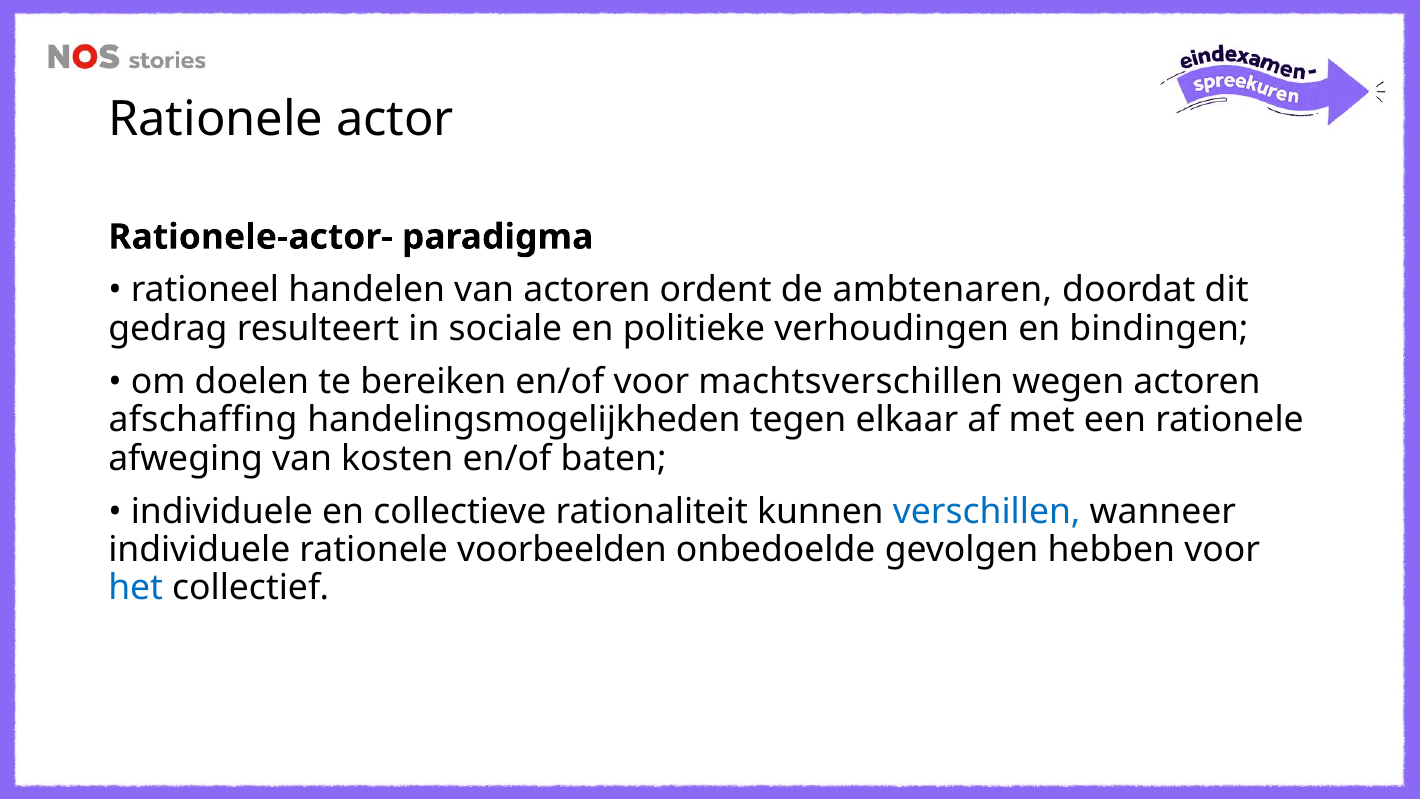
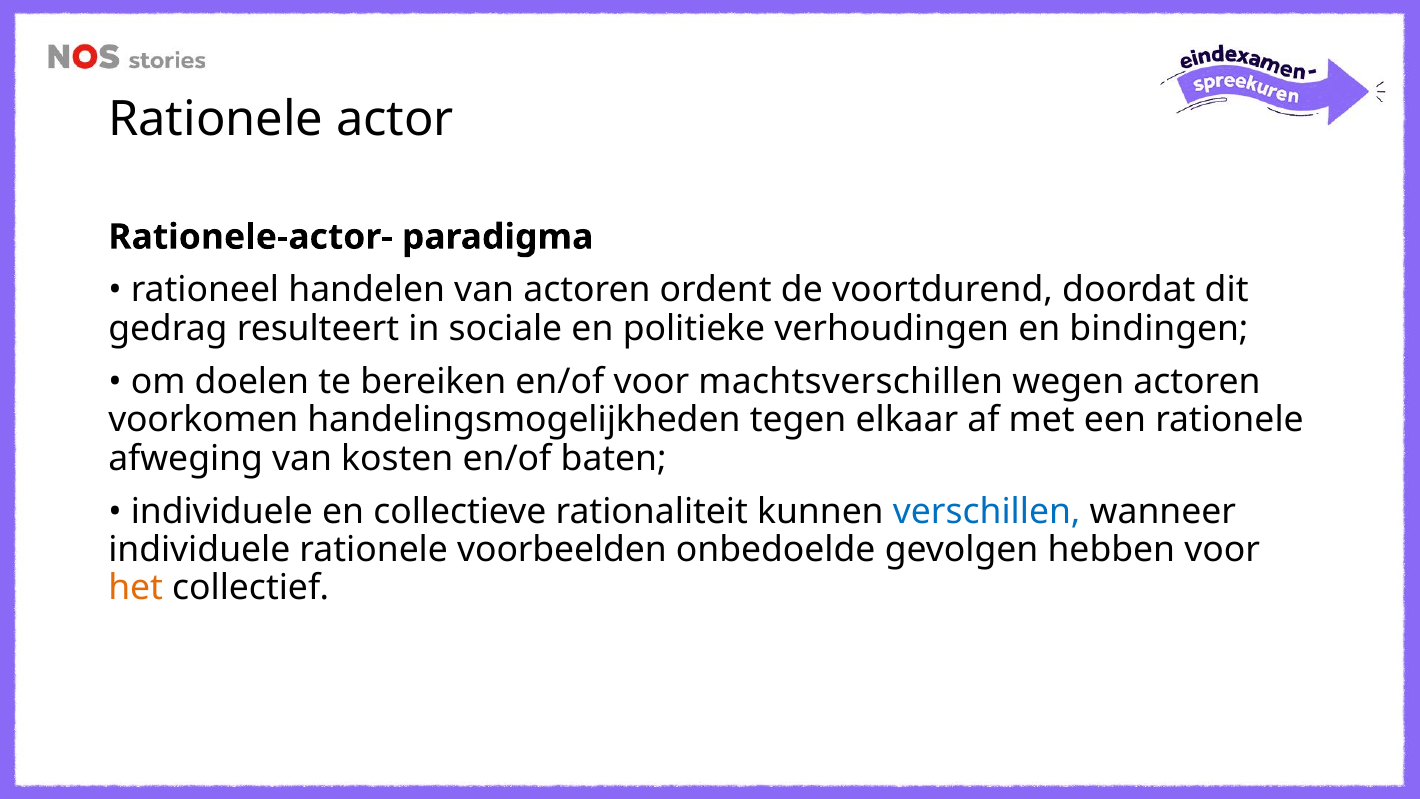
ambtenaren: ambtenaren -> voortdurend (943, 290)
afschaffing: afschaffing -> voorkomen (203, 420)
het colour: blue -> orange (136, 588)
